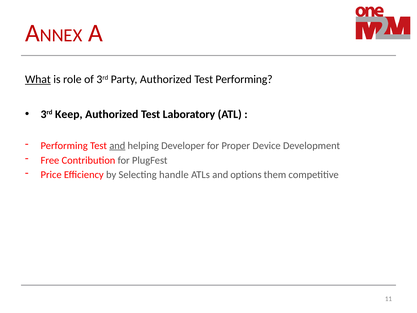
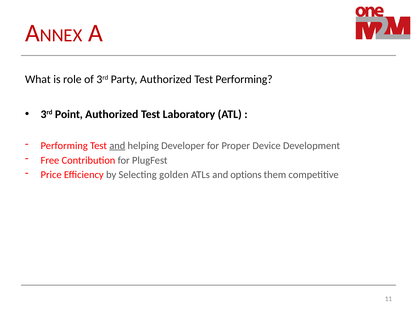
What underline: present -> none (38, 79)
Keep: Keep -> Point (69, 114)
handle: handle -> golden (174, 175)
